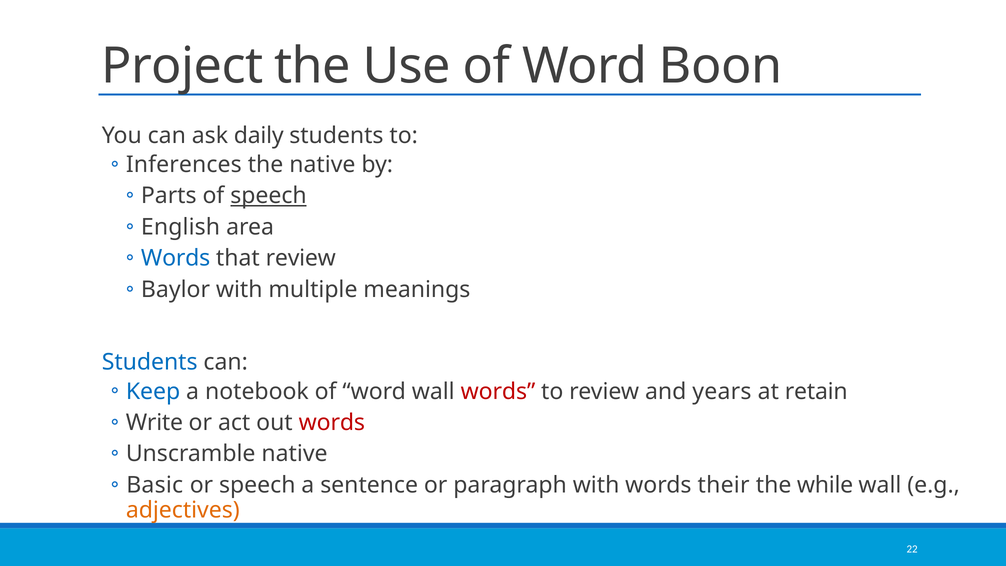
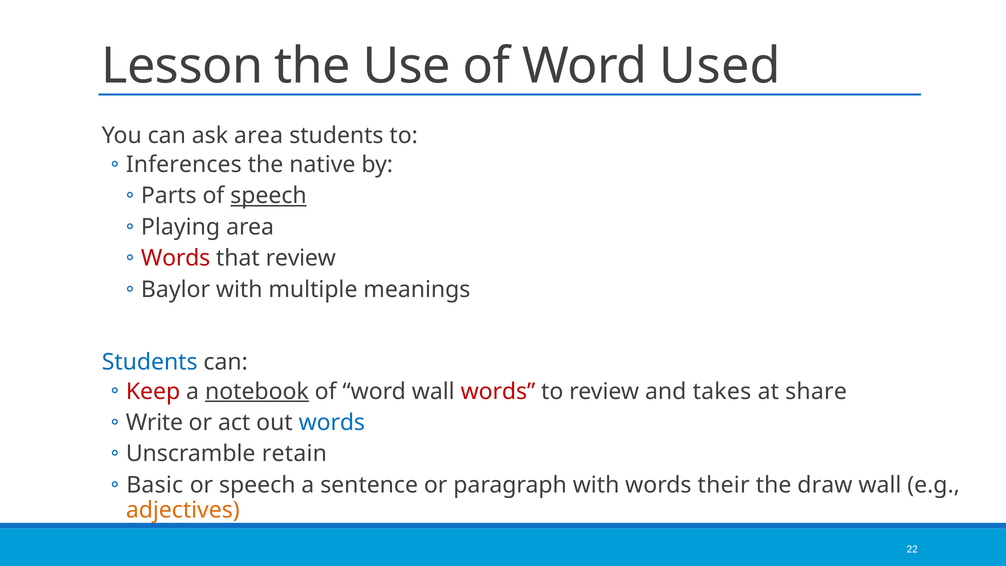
Project: Project -> Lesson (182, 66)
Boon: Boon -> Used (720, 66)
ask daily: daily -> area (259, 136)
English: English -> Playing (181, 227)
Words colour: blue -> red (176, 258)
Keep colour: blue -> red (153, 391)
notebook underline: none -> present (257, 391)
years: years -> takes (722, 391)
retain: retain -> share (816, 391)
words colour: red -> blue (332, 423)
Unscramble native: native -> retain (294, 454)
while: while -> draw (825, 485)
